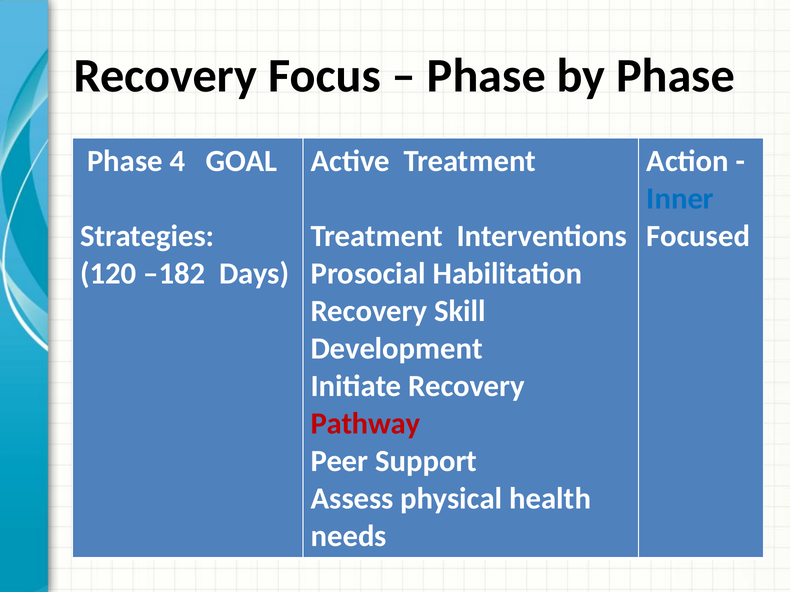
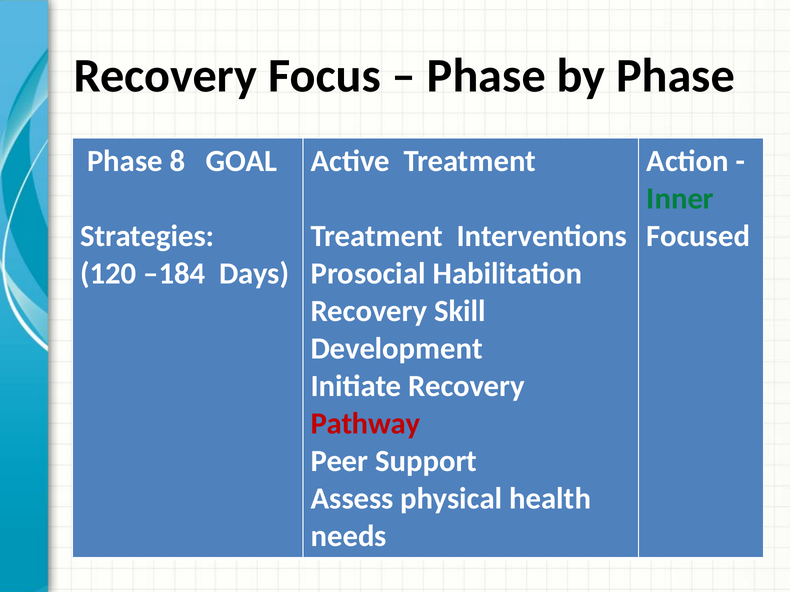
4: 4 -> 8 (177, 161)
Inner colour: blue -> green (680, 199)
–182: –182 -> –184 (174, 274)
